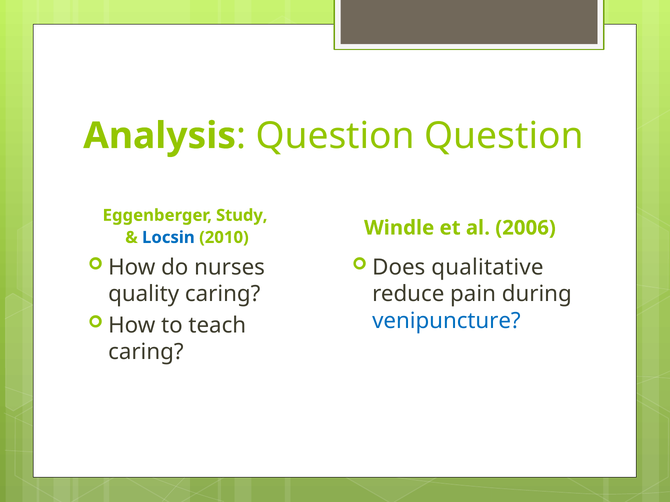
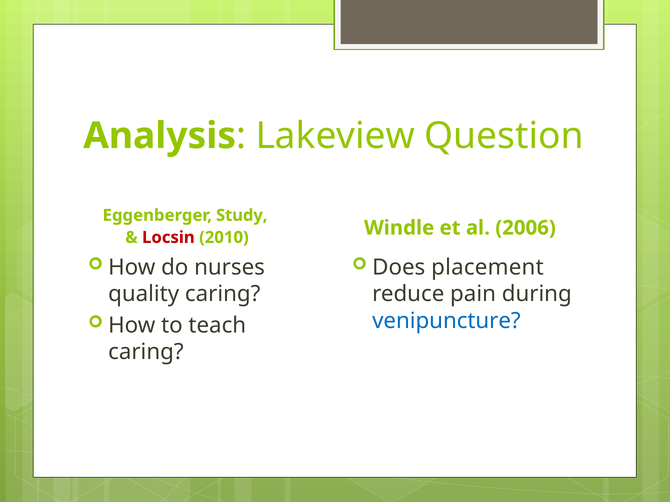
Question: Question -> Lakeview (335, 136)
Locsin colour: blue -> red (168, 238)
qualitative: qualitative -> placement (487, 268)
